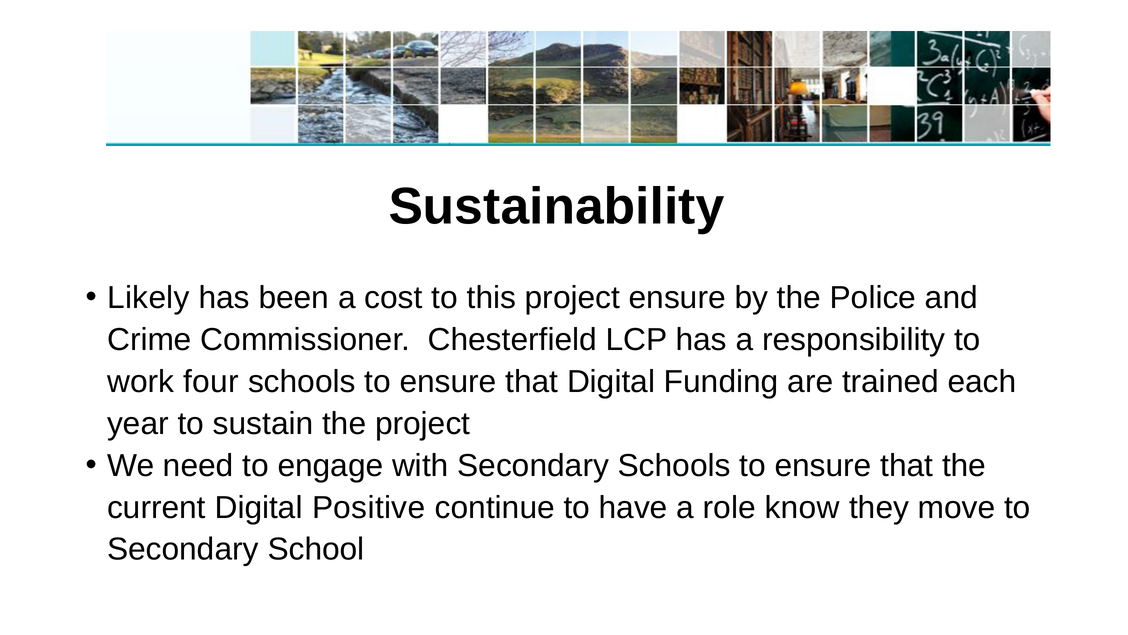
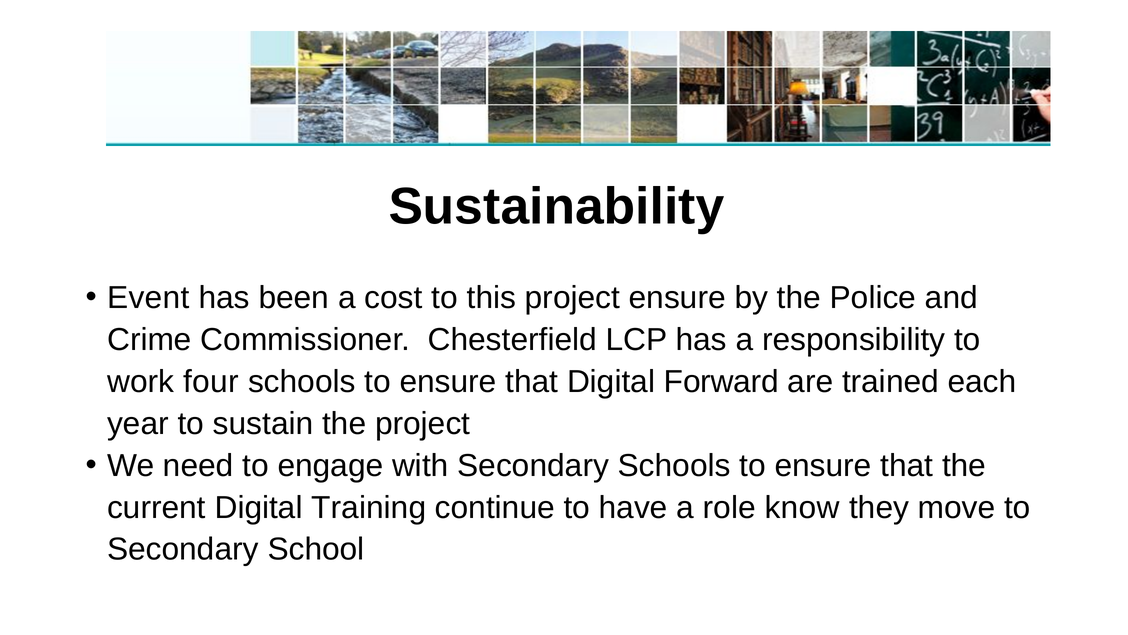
Likely: Likely -> Event (148, 298)
Funding: Funding -> Forward (721, 381)
Positive: Positive -> Training (369, 507)
